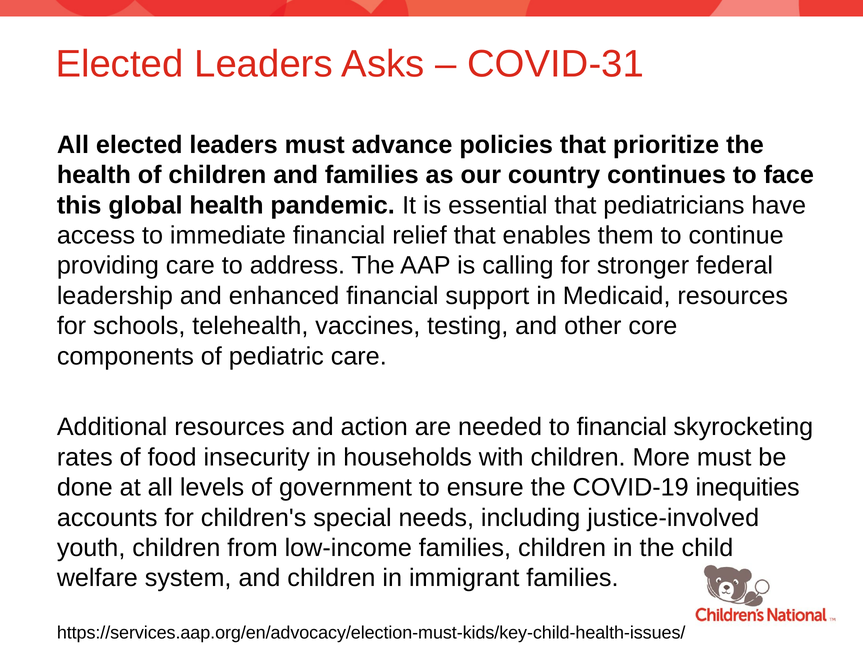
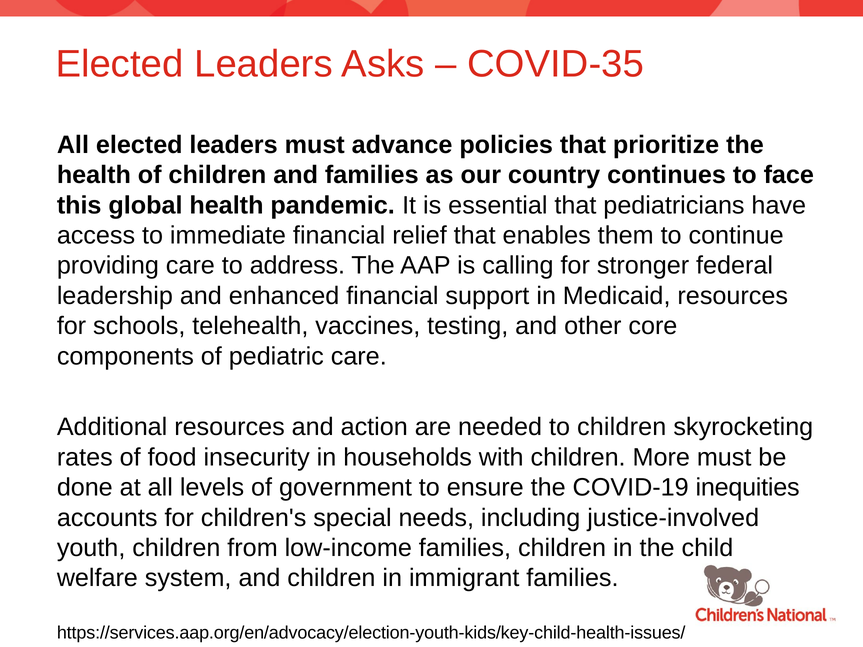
COVID-31: COVID-31 -> COVID-35 (556, 64)
to financial: financial -> children (622, 427)
https://services.aap.org/en/advocacy/election-must-kids/key-child-health-issues/: https://services.aap.org/en/advocacy/election-must-kids/key-child-health-issues/ -> https://services.aap.org/en/advocacy/election-youth-kids/key-child-health-issues/ (371, 633)
